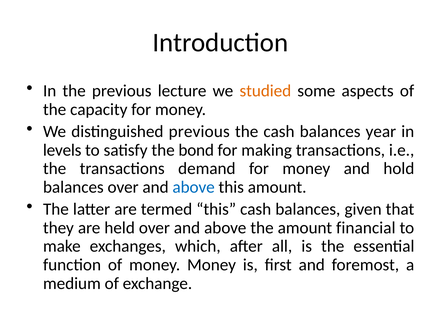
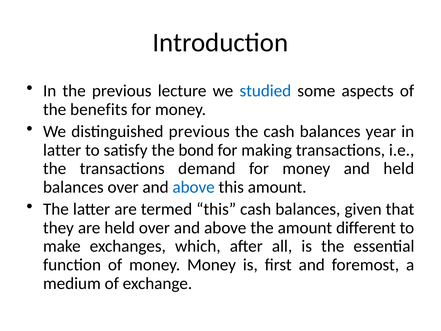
studied colour: orange -> blue (265, 91)
capacity: capacity -> benefits (99, 109)
levels: levels -> latter (62, 150)
and hold: hold -> held (399, 168)
financial: financial -> different (366, 228)
